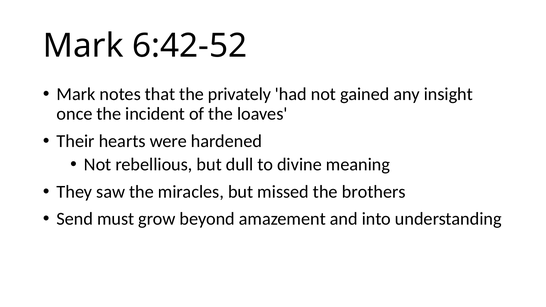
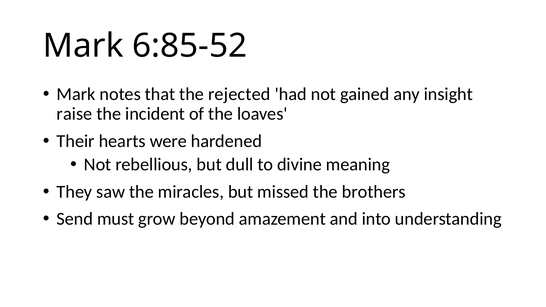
6:42-52: 6:42-52 -> 6:85-52 (190, 46)
privately: privately -> rejected (239, 94)
once: once -> raise (74, 114)
